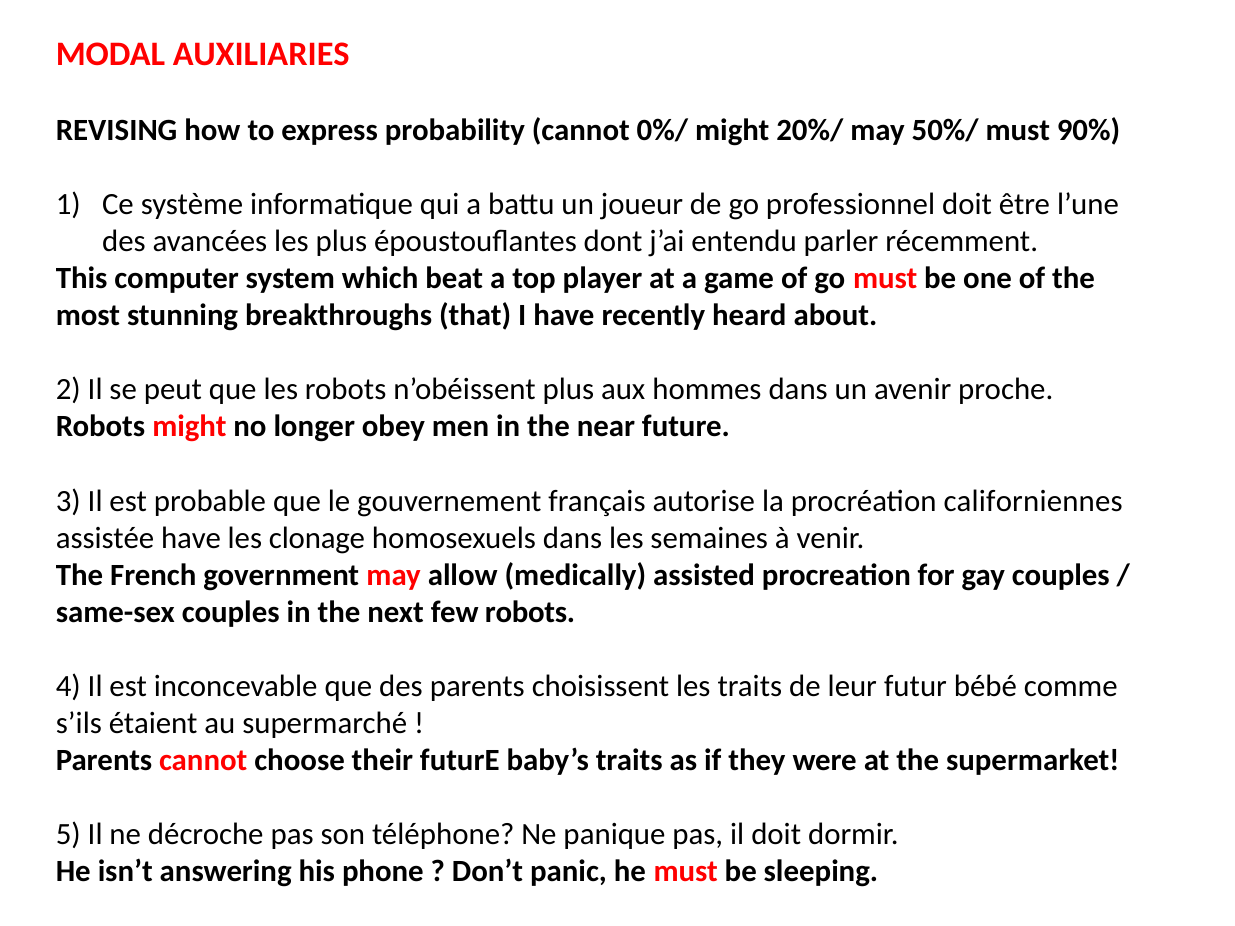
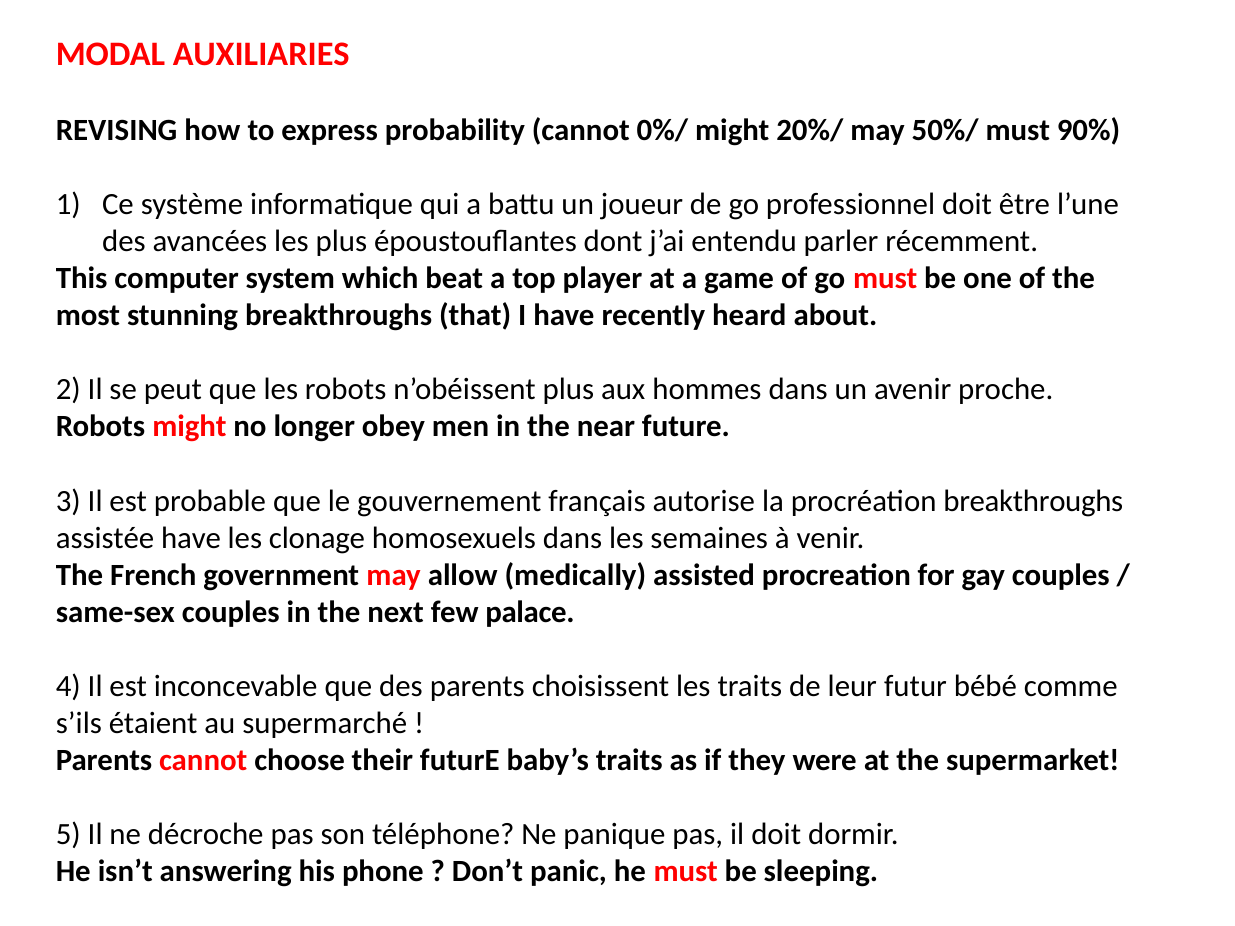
procréation californiennes: californiennes -> breakthroughs (1033, 501)
few robots: robots -> palace (530, 612)
